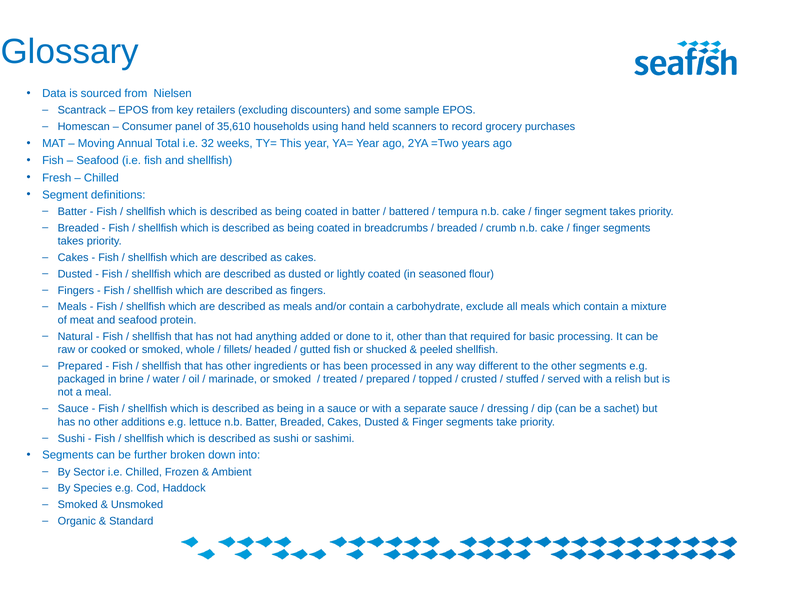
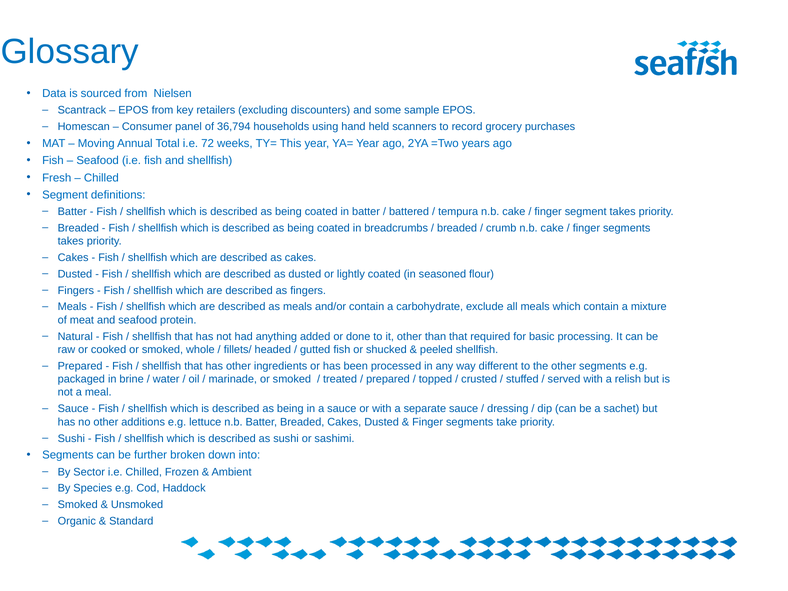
35,610: 35,610 -> 36,794 (234, 127)
32: 32 -> 72 (208, 144)
